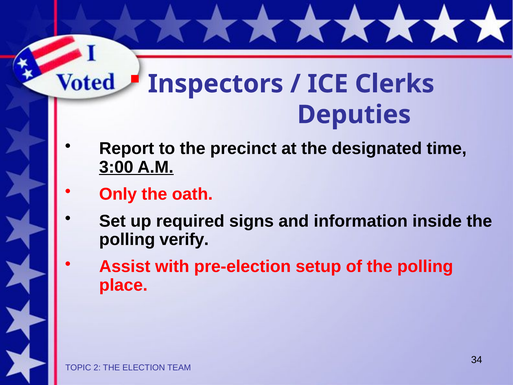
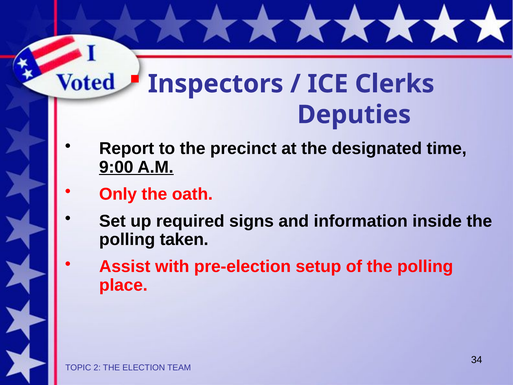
3:00: 3:00 -> 9:00 (116, 167)
verify: verify -> taken (184, 239)
